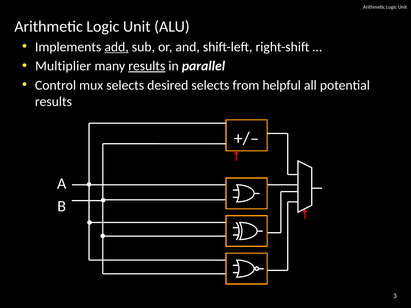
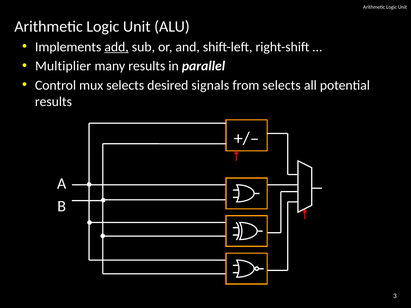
results underline: present -> none (147, 66)
desired selects: selects -> signals (210, 85)
from helpful: helpful -> selects (282, 85)
